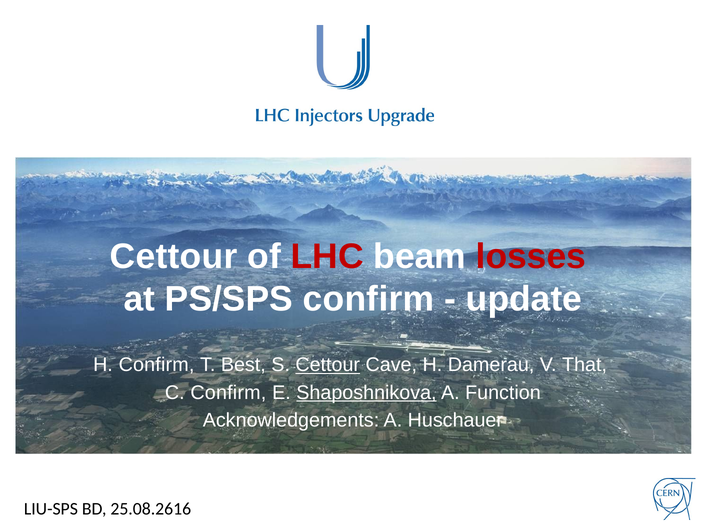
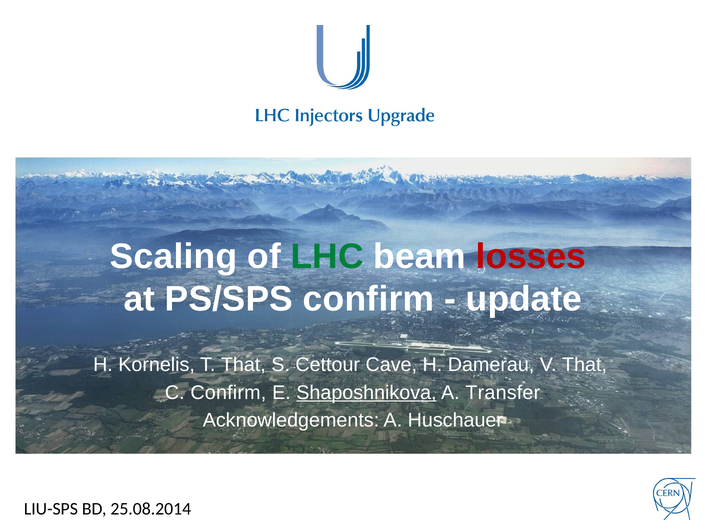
Cettour: Cettour -> Scaling (174, 257)
LHC colour: red -> green (327, 257)
H Confirm: Confirm -> Kornelis (157, 365)
T Best: Best -> That (243, 365)
Cettour underline: present -> none (328, 365)
Function: Function -> Transfer (503, 392)
25.08.2616: 25.08.2616 -> 25.08.2014 (151, 509)
